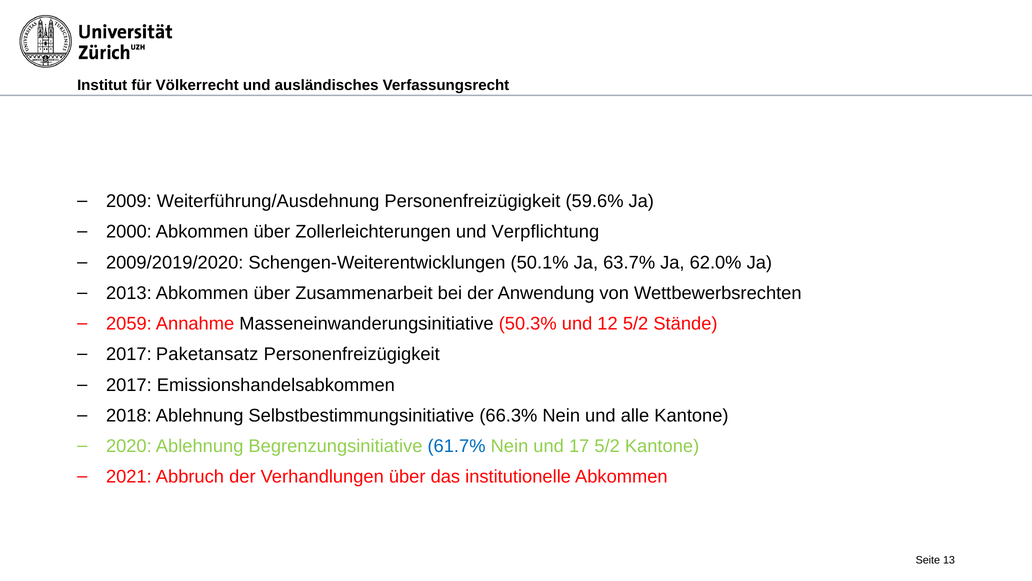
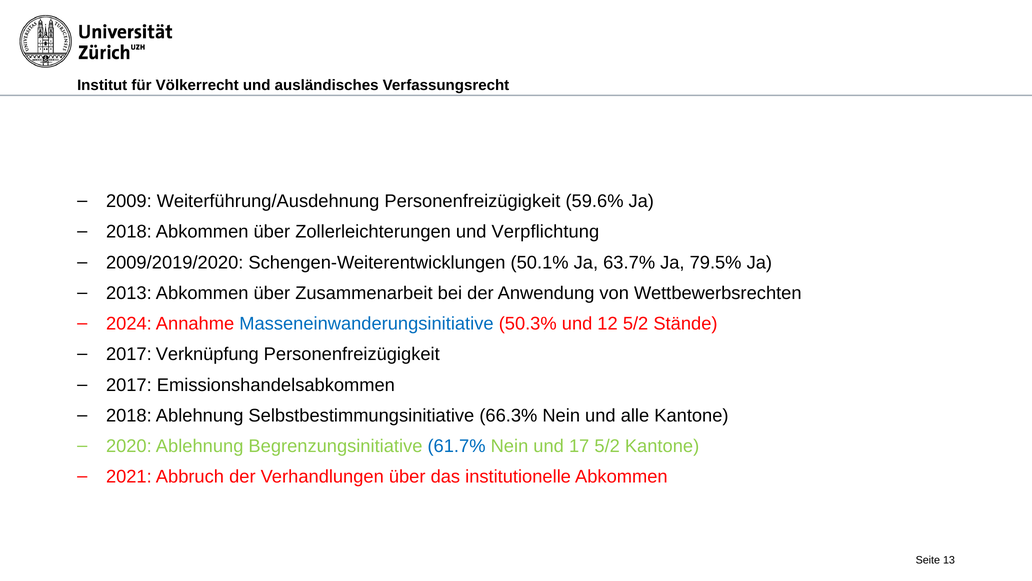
2000: 2000 -> 2018 (129, 232)
62.0%: 62.0% -> 79.5% (716, 262)
2059: 2059 -> 2024 (129, 323)
Masseneinwanderungsinitiative colour: black -> blue (366, 323)
Paketansatz: Paketansatz -> Verknüpfung (207, 354)
